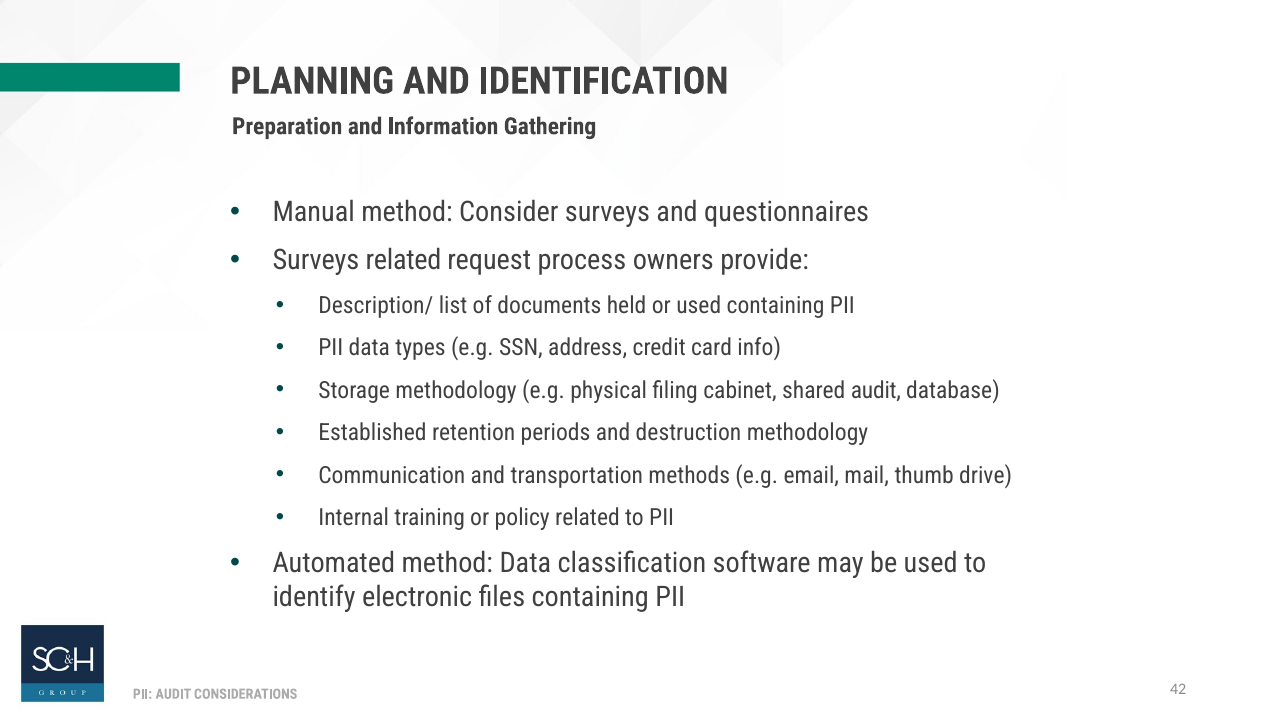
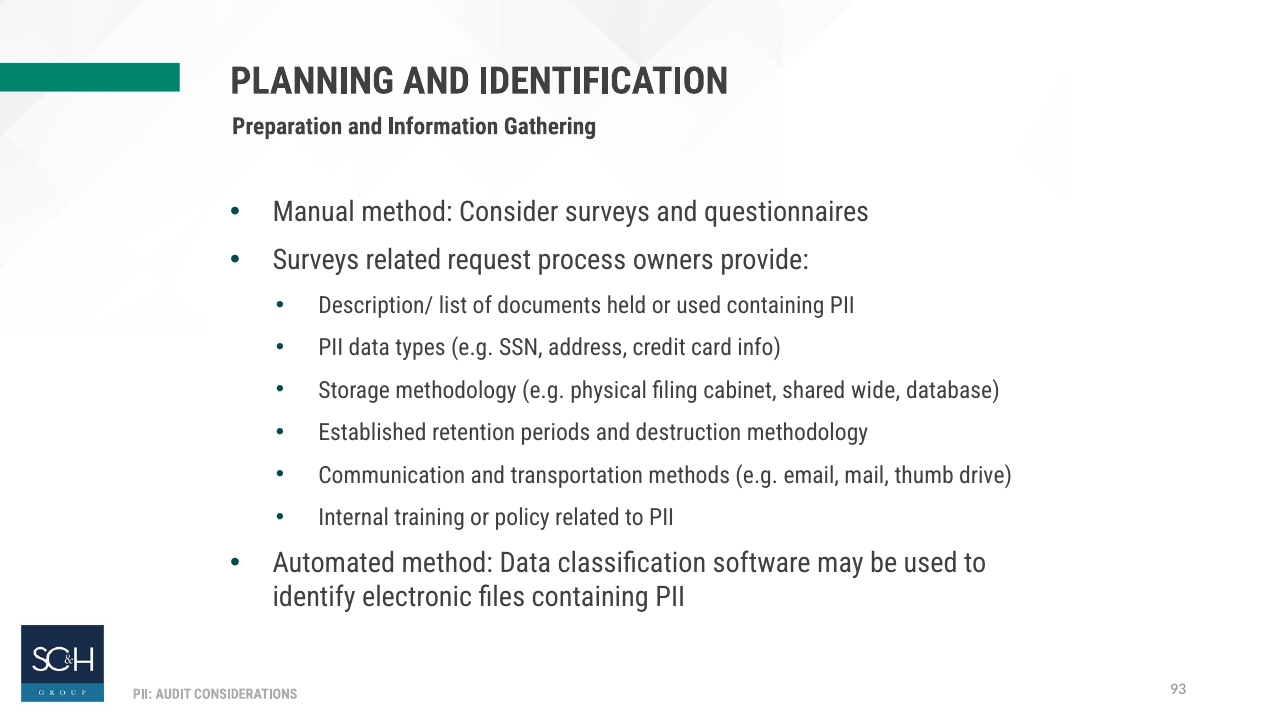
shared audit: audit -> wide (876, 390)
42: 42 -> 93 (1178, 689)
